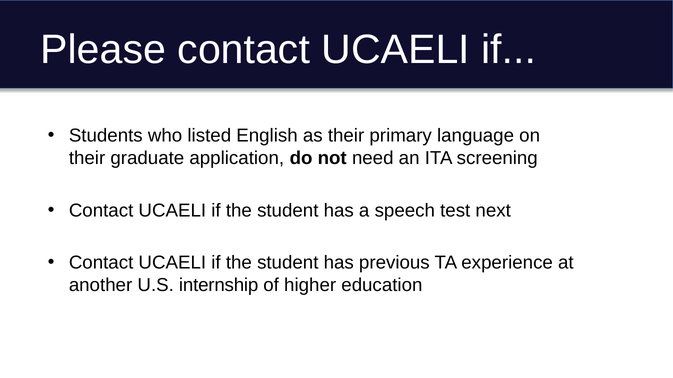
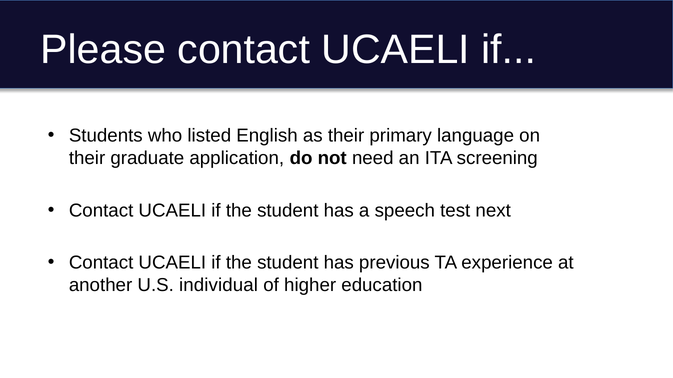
internship: internship -> individual (219, 286)
